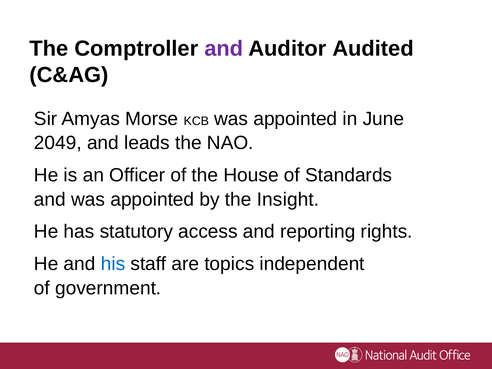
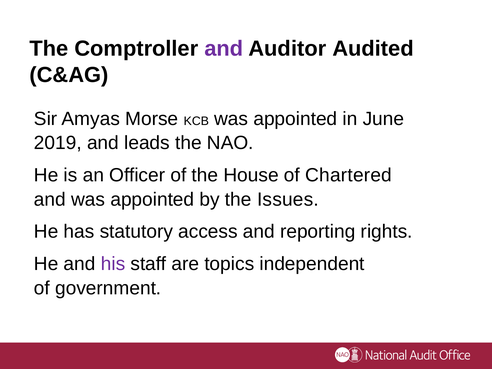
2049: 2049 -> 2019 (58, 143)
Standards: Standards -> Chartered (349, 175)
Insight: Insight -> Issues (288, 199)
his colour: blue -> purple (113, 264)
